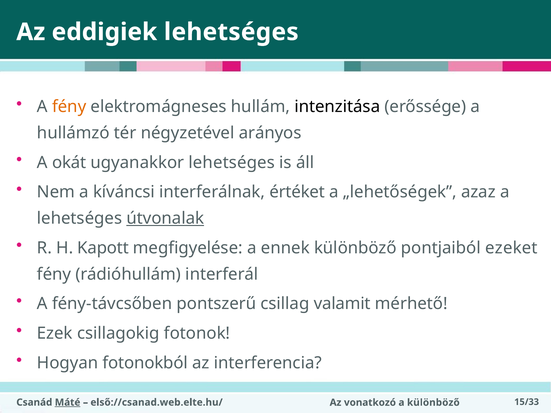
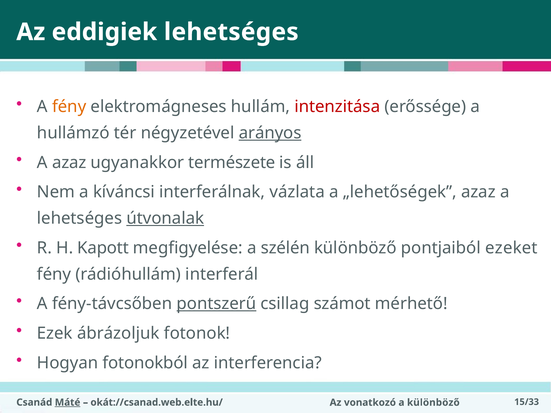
intenzitása colour: black -> red (337, 107)
arányos underline: none -> present (270, 133)
A okát: okát -> azaz (69, 163)
ugyanakkor lehetséges: lehetséges -> természete (232, 163)
értéket: értéket -> vázlata (297, 192)
ennek: ennek -> szélén (285, 248)
pontszerű underline: none -> present (216, 304)
valamit: valamit -> számot (342, 304)
csillagokig: csillagokig -> ábrázoljuk (118, 334)
első://csanad.web.elte.hu/: első://csanad.web.elte.hu/ -> okát://csanad.web.elte.hu/ (157, 403)
